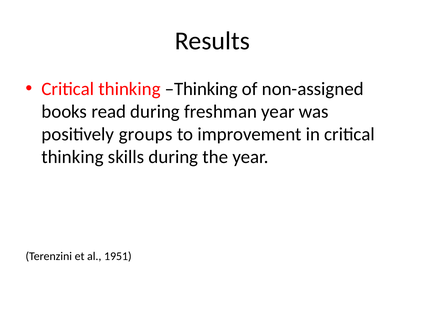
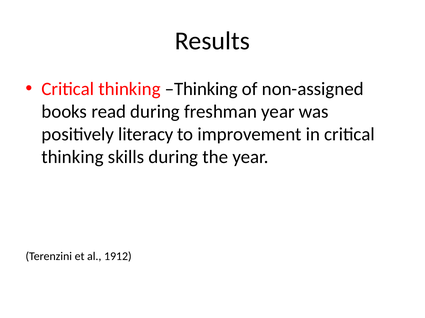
groups: groups -> literacy (146, 135)
1951: 1951 -> 1912 (118, 257)
